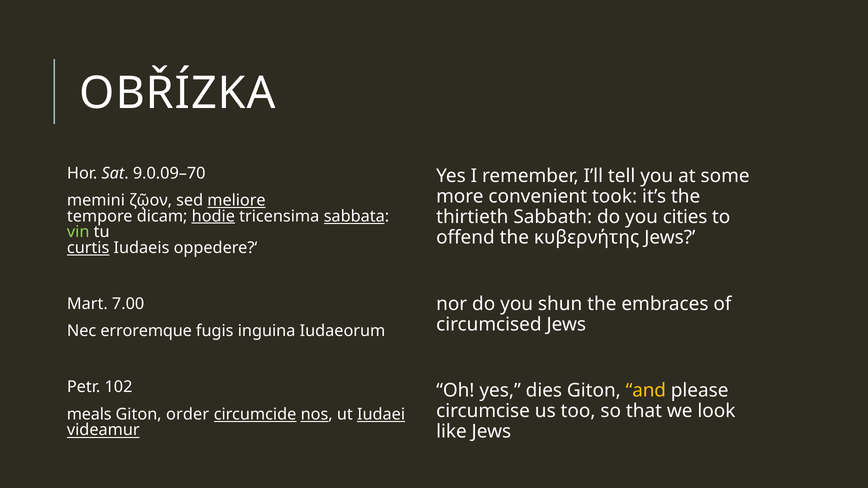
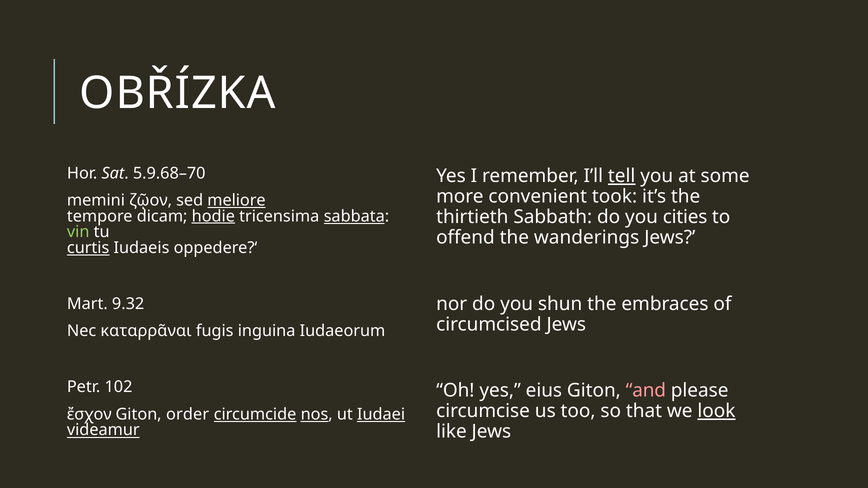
9.0.09–70: 9.0.09–70 -> 5.9.68–70 (169, 173)
tell underline: none -> present (622, 176)
κυβερνήτης: κυβερνήτης -> wanderings (587, 238)
7.00: 7.00 -> 9.32 (128, 304)
erroremque: erroremque -> καταρρᾶναι (146, 331)
dies: dies -> eius (544, 391)
and colour: yellow -> pink (646, 391)
look underline: none -> present (716, 411)
meals: meals -> ἔσχον (89, 414)
